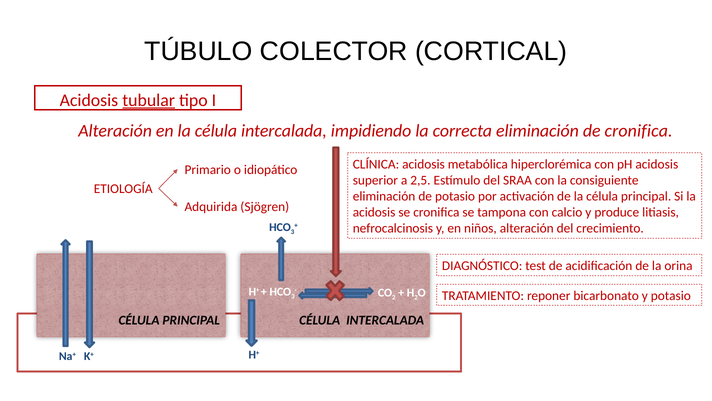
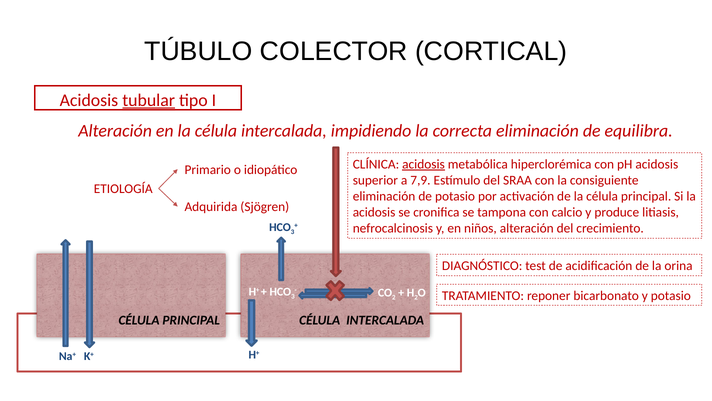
de cronifica: cronifica -> equilibra (639, 131)
acidosis underline: none -> present (424, 164)
2,5: 2,5 -> 7,9 (420, 180)
